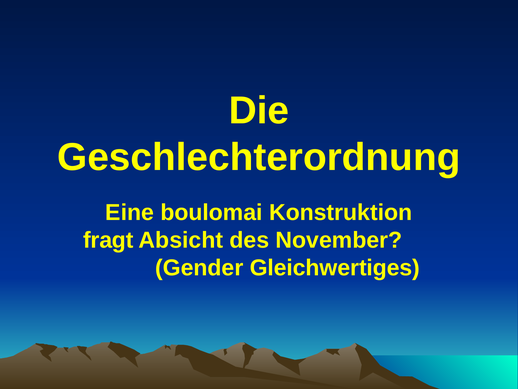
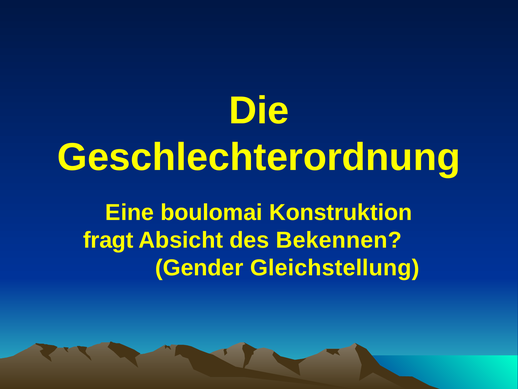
November: November -> Bekennen (339, 240)
Gleichwertiges: Gleichwertiges -> Gleichstellung (335, 268)
